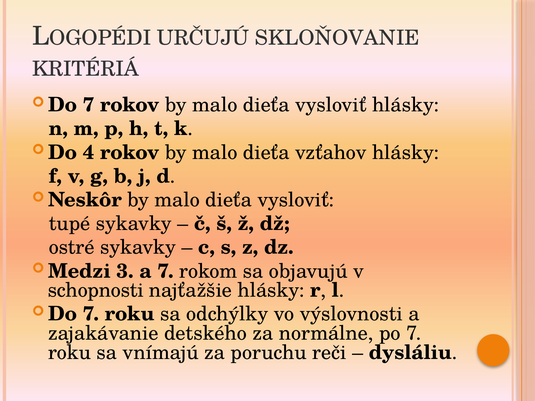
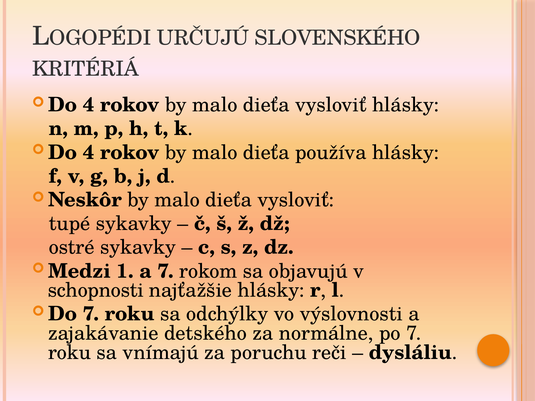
SKLOŇOVANIE: SKLOŇOVANIE -> SLOVENSKÉHO (337, 38)
7: 7 -> 4 (89, 105)
vzťahov: vzťahov -> používa (331, 153)
3: 3 -> 1 (125, 271)
